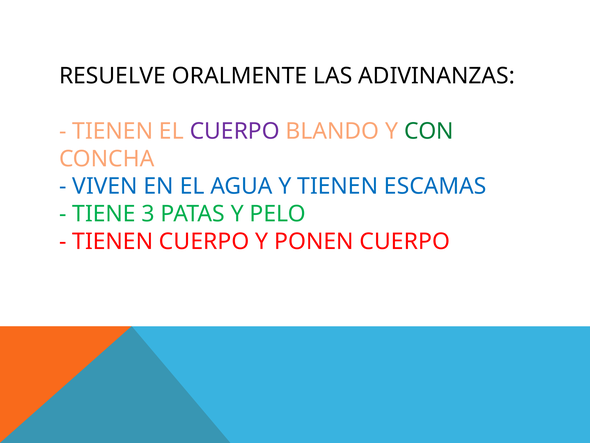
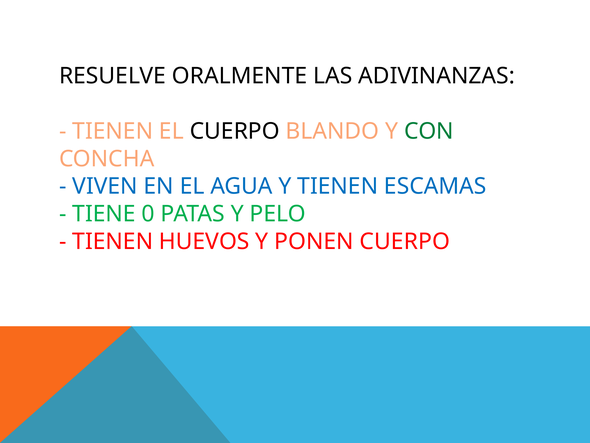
CUERPO colour: purple -> black (235, 131)
3: 3 -> 0 (148, 214)
TIENEN CUERPO: CUERPO -> HUEVOS (204, 241)
